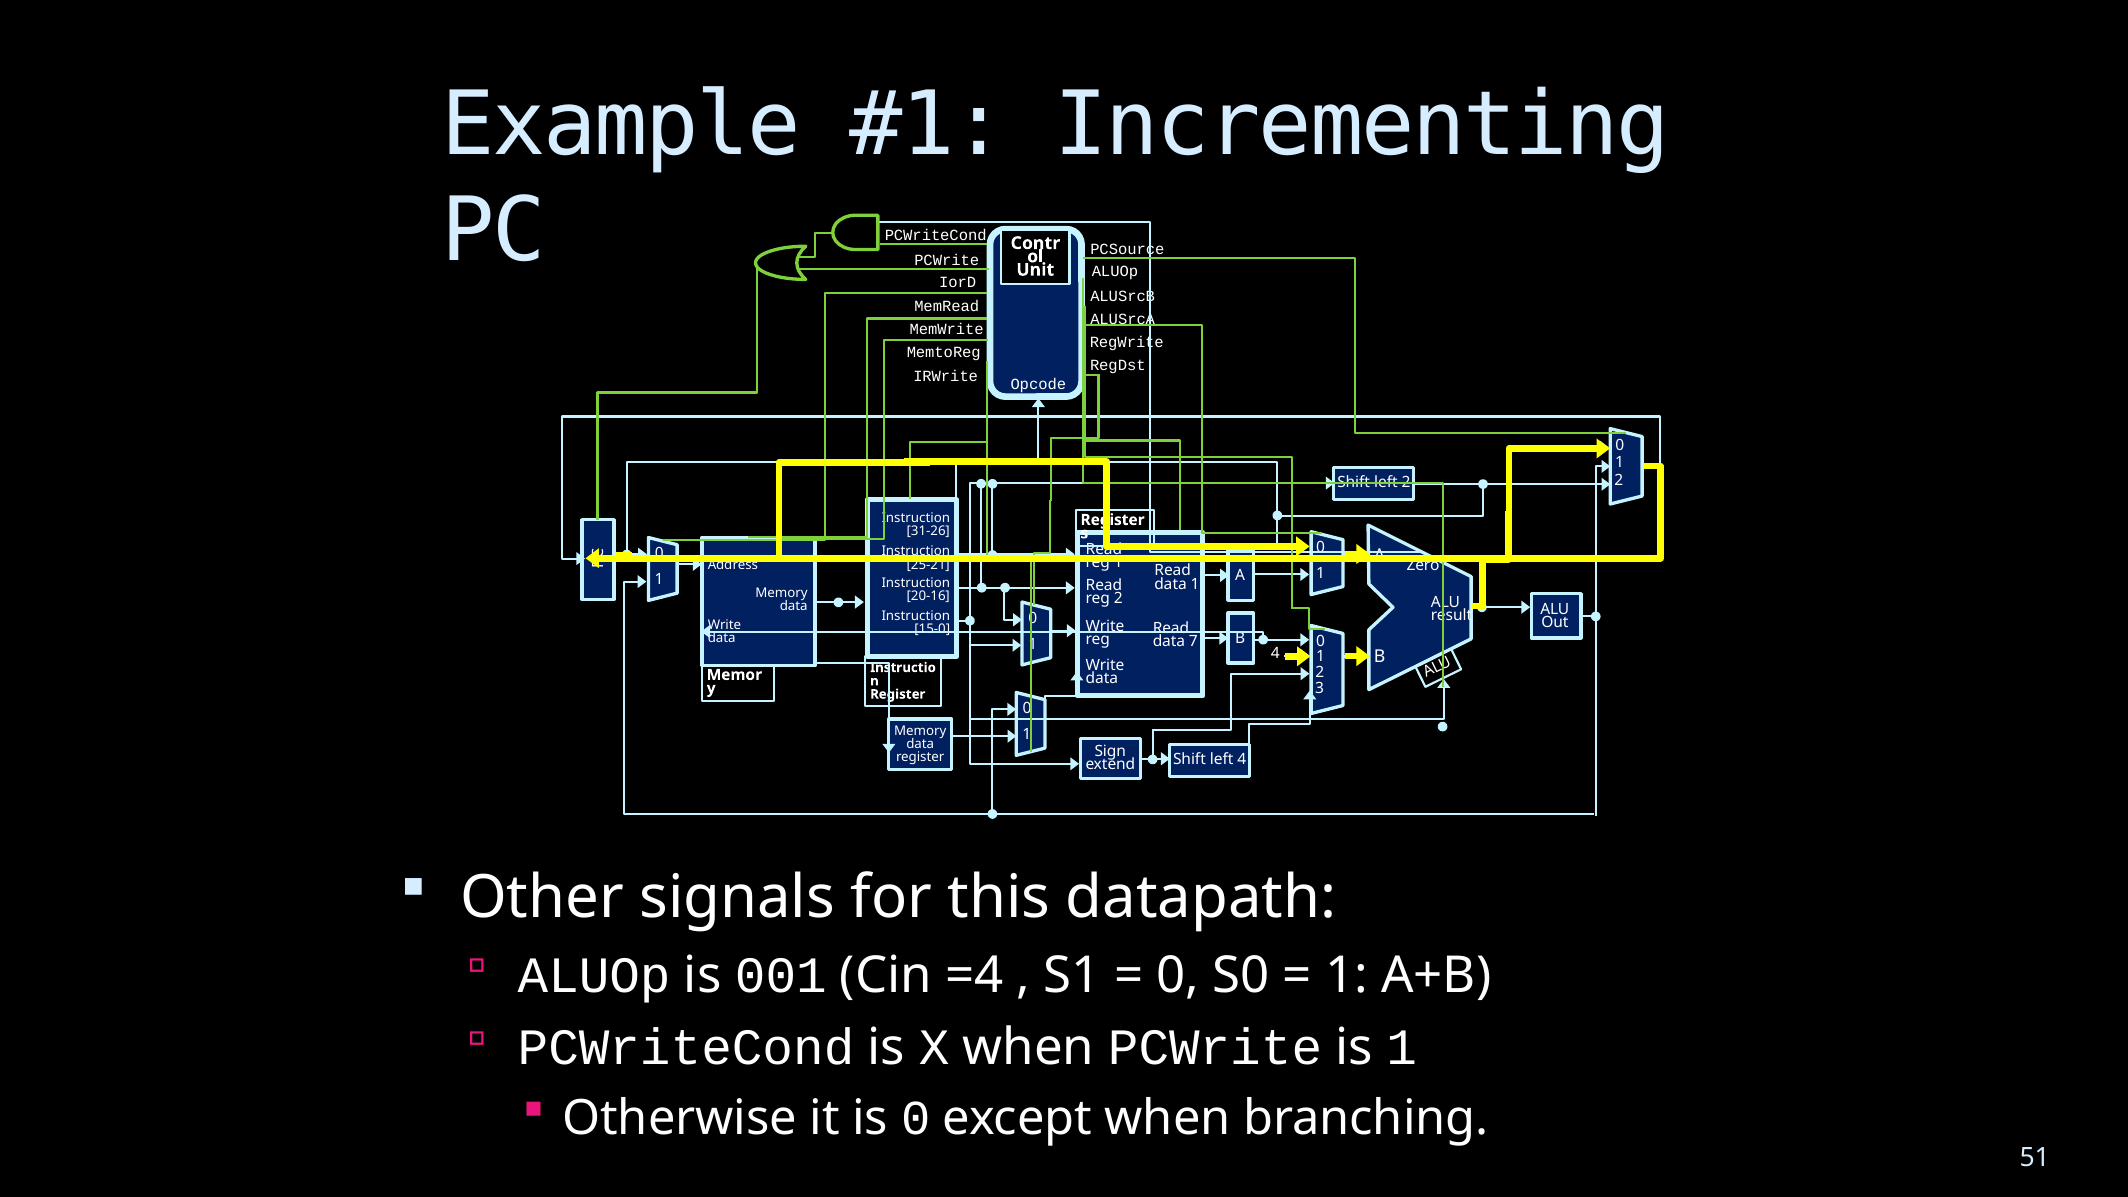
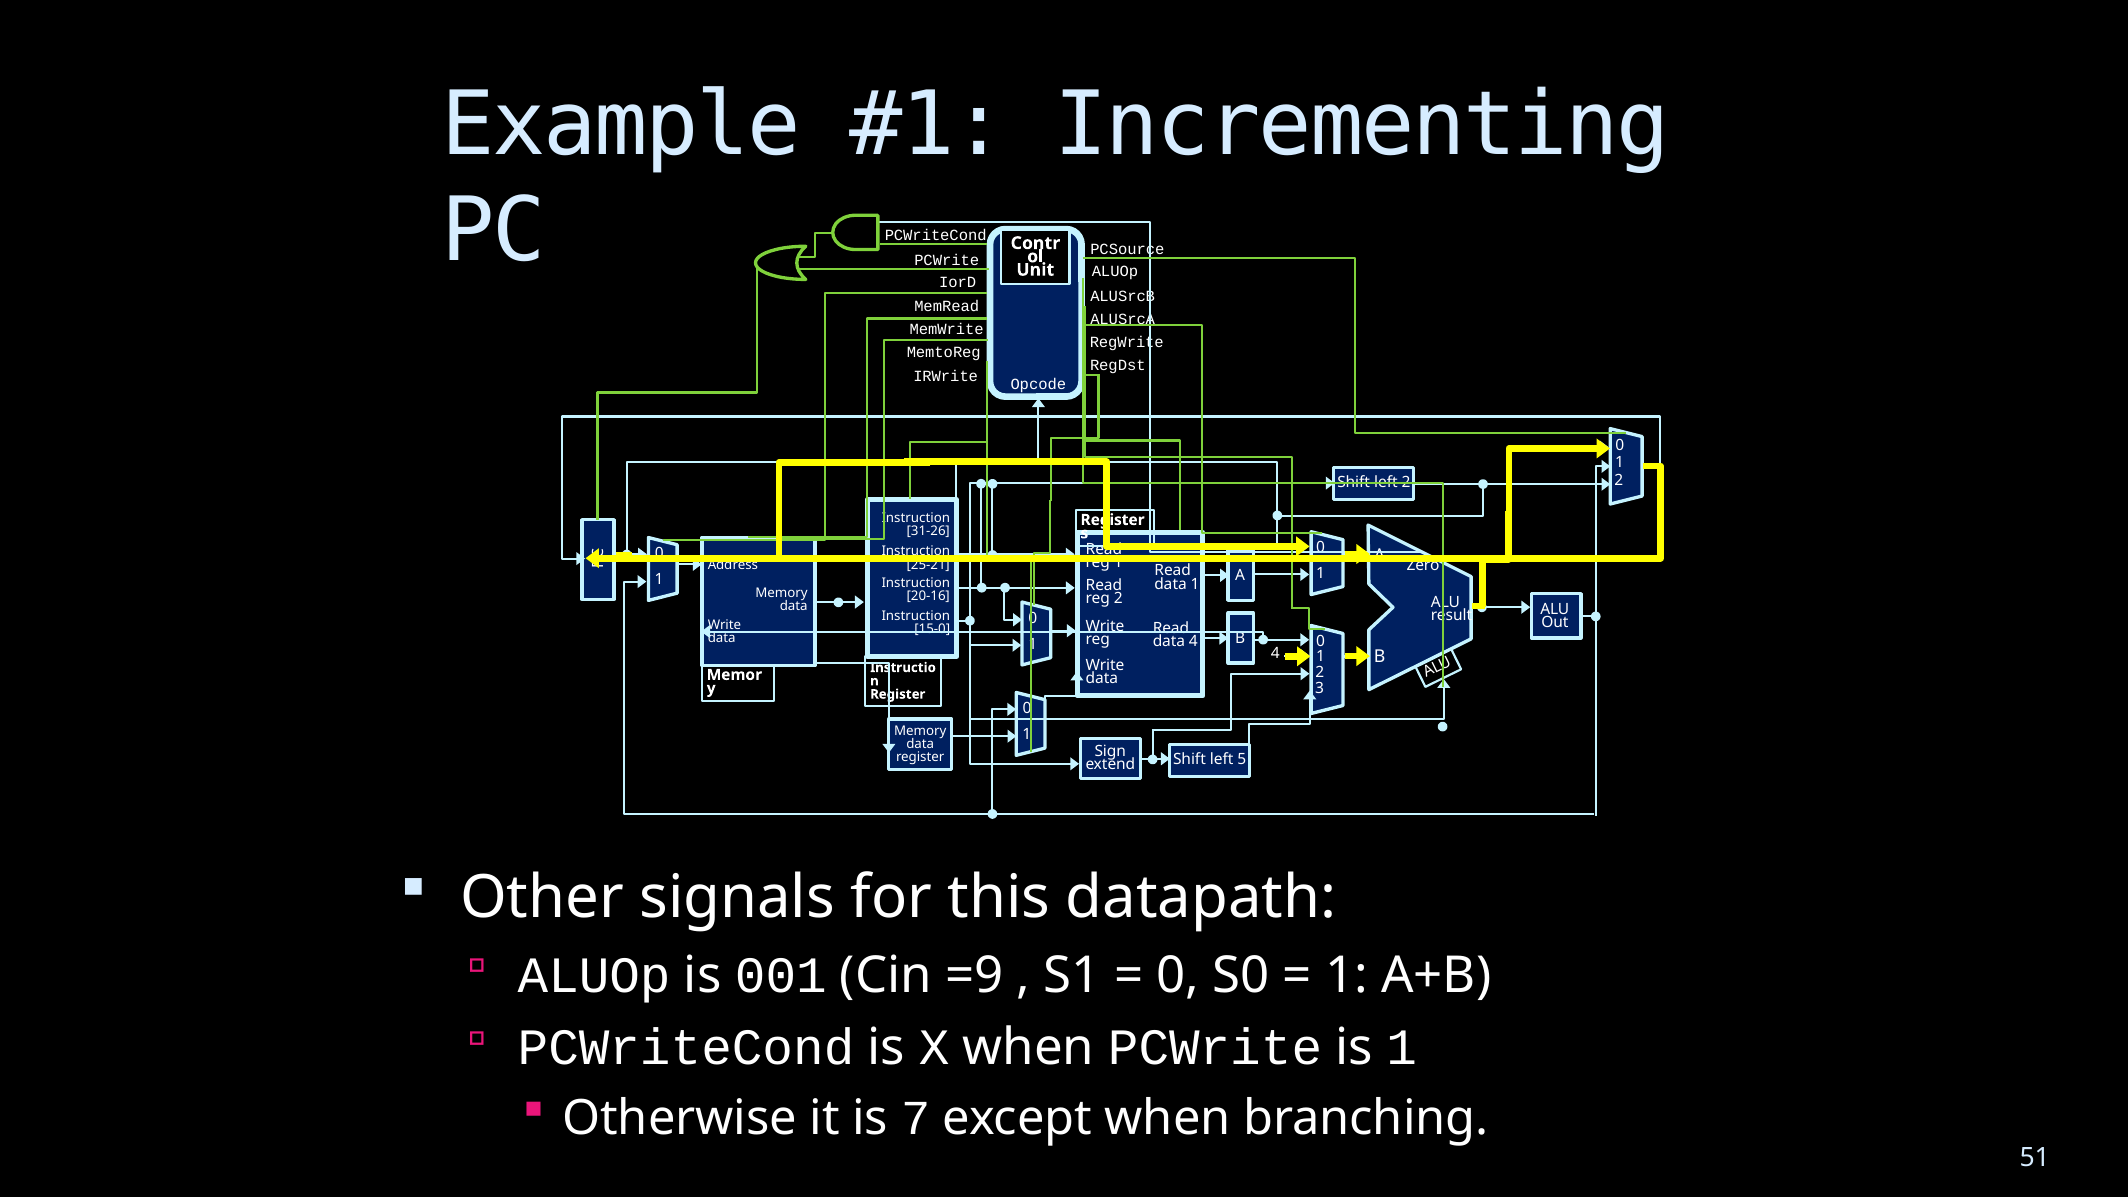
data 7: 7 -> 4 (1193, 642)
left 4: 4 -> 5 (1242, 759)
=4: =4 -> =9 (974, 975)
is 0: 0 -> 7 (916, 1118)
